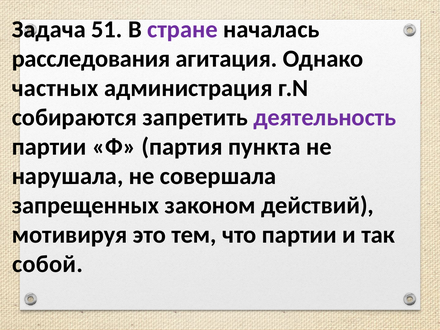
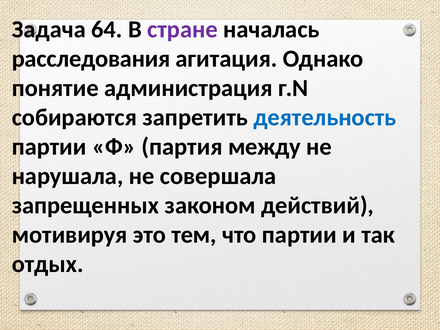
51: 51 -> 64 (107, 30)
частных: частных -> понятие (55, 88)
деятельность colour: purple -> blue (325, 118)
пункта: пункта -> между (264, 147)
собой: собой -> отдых (48, 264)
